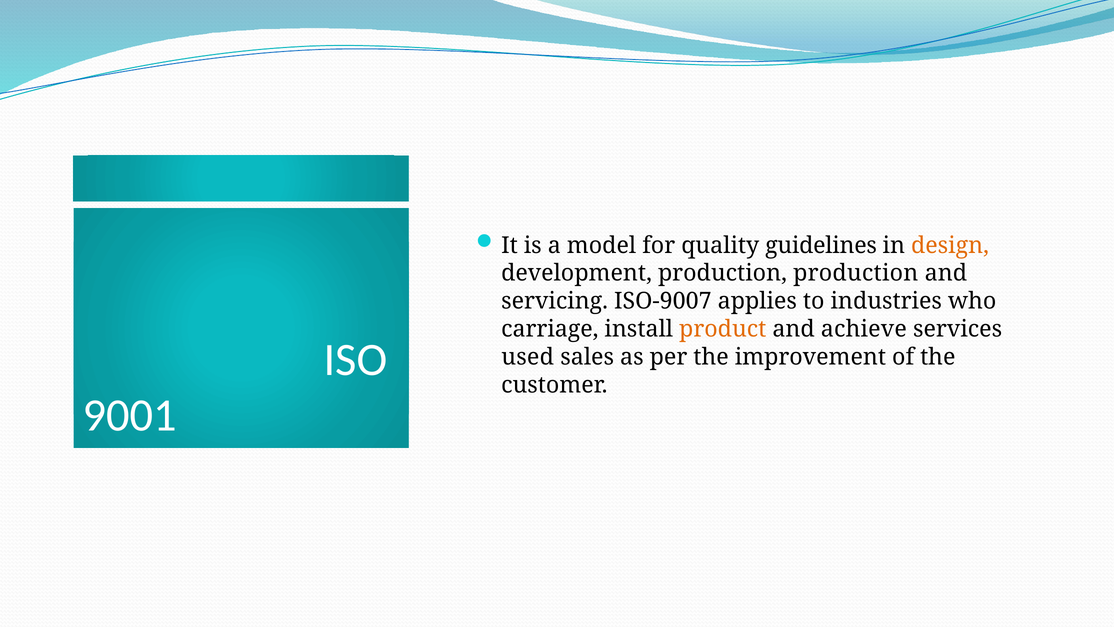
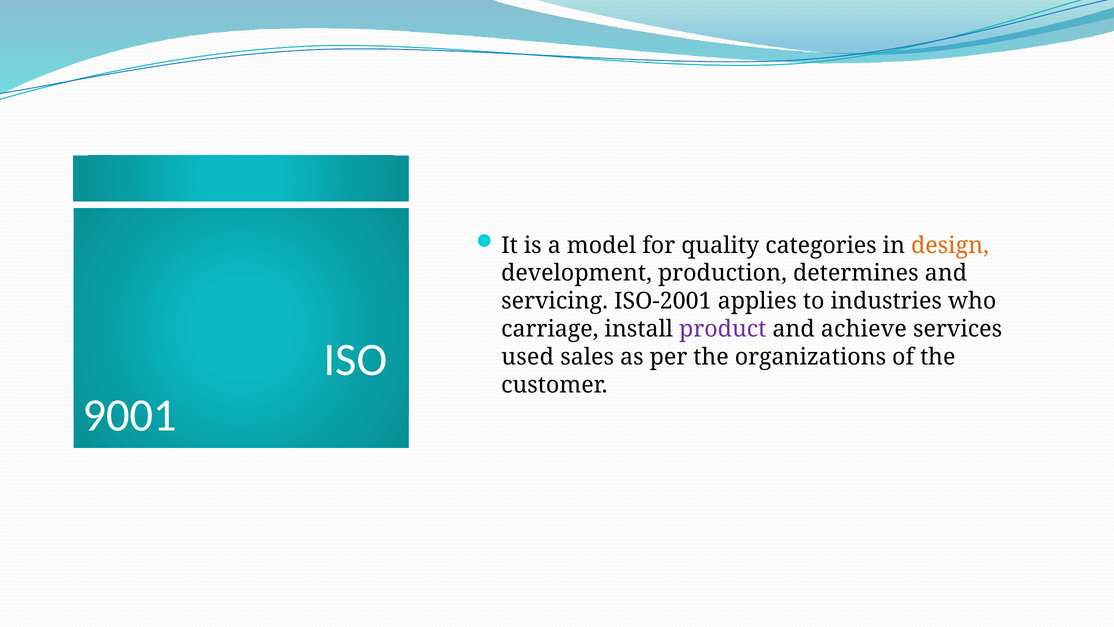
guidelines: guidelines -> categories (821, 245)
production production: production -> determines (856, 273)
ISO-9007: ISO-9007 -> ISO-2001 (663, 301)
product colour: orange -> purple (723, 329)
improvement: improvement -> organizations (810, 357)
